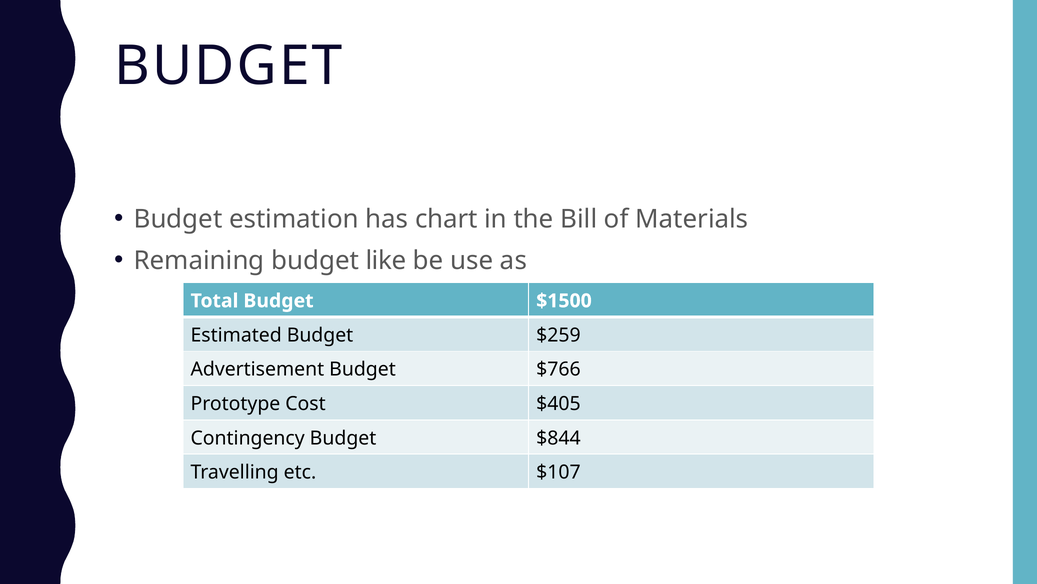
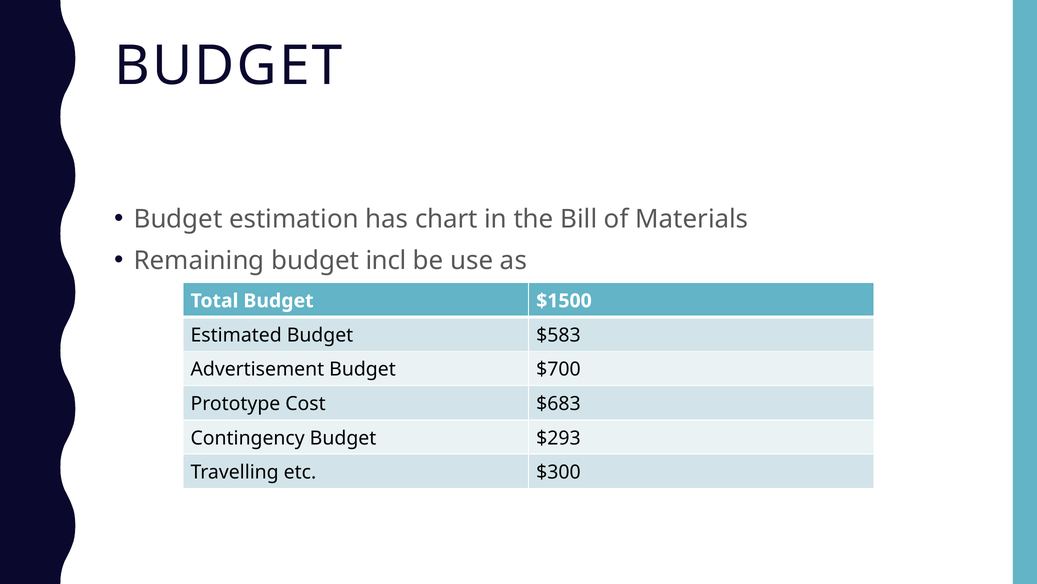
like: like -> incl (386, 261)
$259: $259 -> $583 (558, 335)
$766: $766 -> $700 (558, 369)
$405: $405 -> $683 (558, 403)
$844: $844 -> $293 (558, 438)
$107: $107 -> $300 (558, 472)
